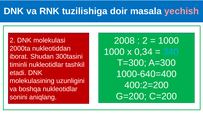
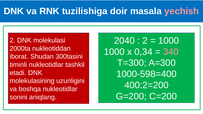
2008: 2008 -> 2040 (124, 41)
340 colour: light blue -> pink (171, 52)
1000-640=400: 1000-640=400 -> 1000-598=400 (146, 74)
